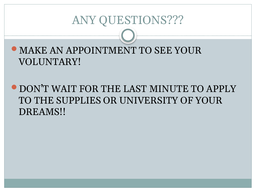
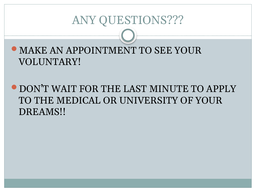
SUPPLIES: SUPPLIES -> MEDICAL (79, 100)
